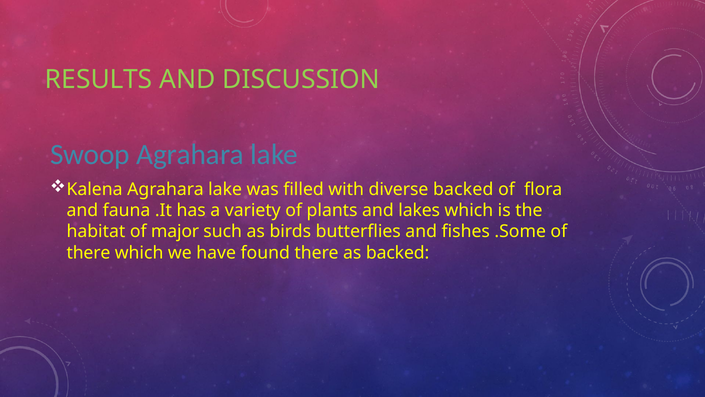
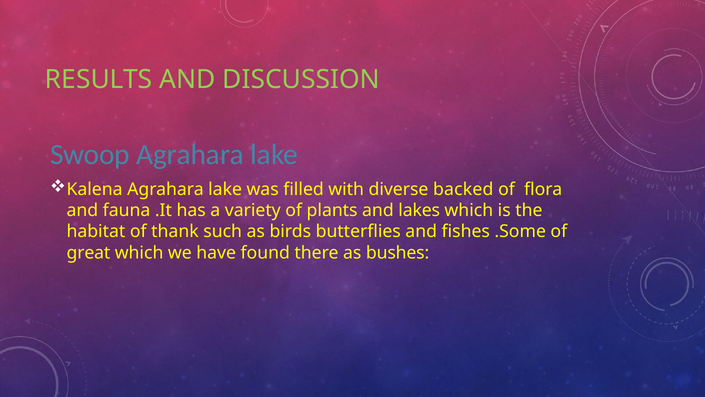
major: major -> thank (175, 231)
there: there -> great (88, 253)
as backed: backed -> bushes (398, 253)
